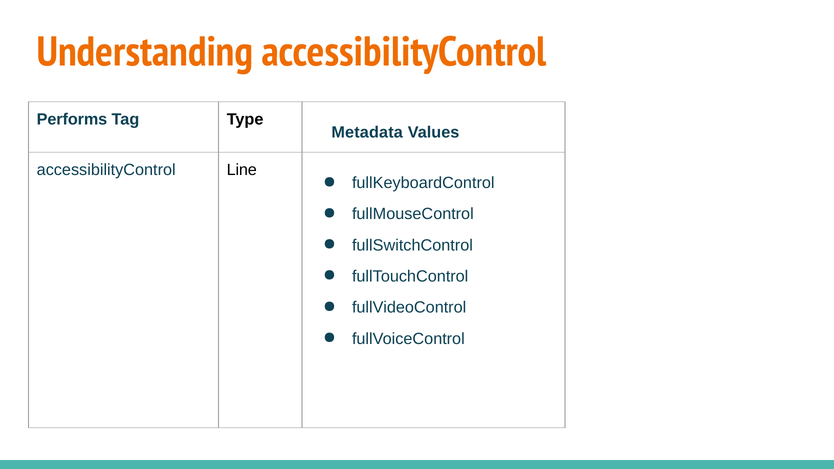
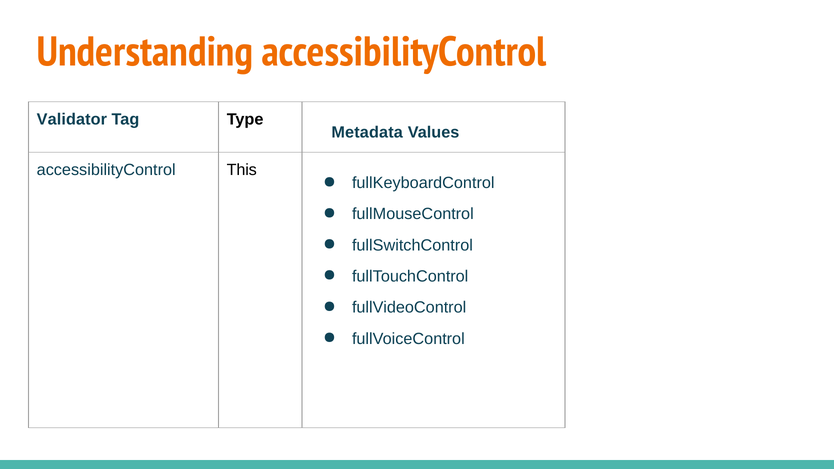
Performs: Performs -> Validator (72, 119)
Line: Line -> This (242, 170)
